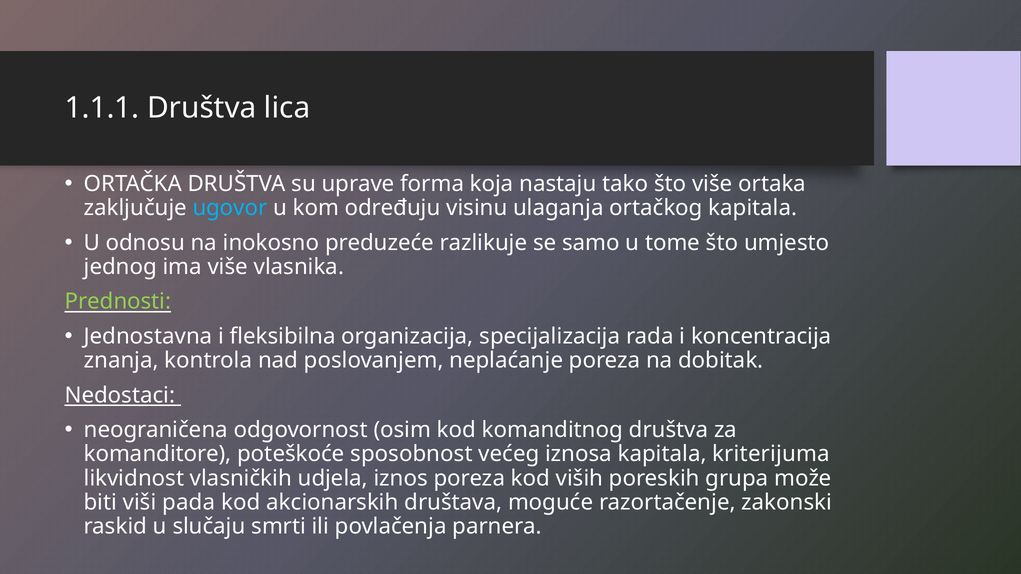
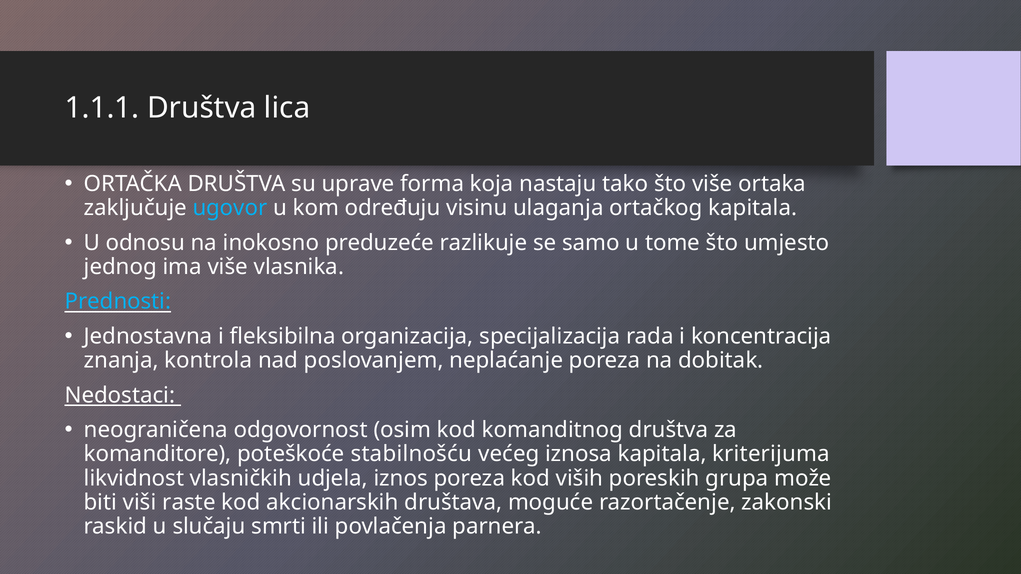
Prednosti colour: light green -> light blue (118, 302)
sposobnost: sposobnost -> stabilnošću (411, 454)
pada: pada -> raste (189, 503)
